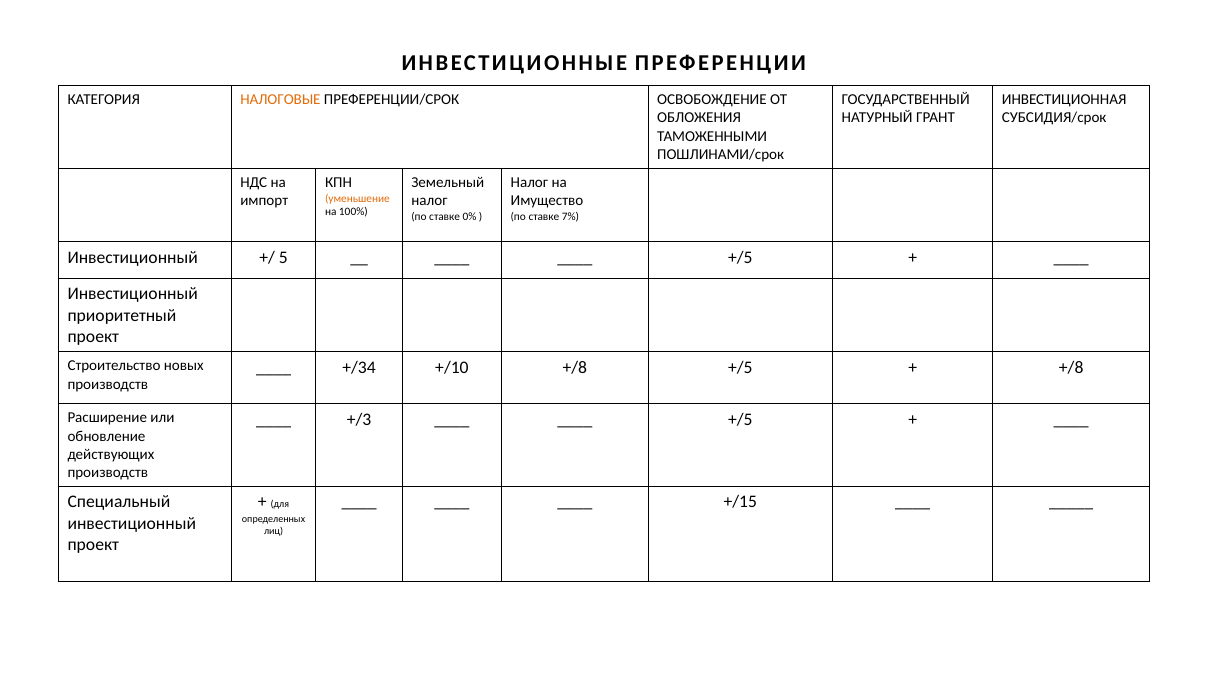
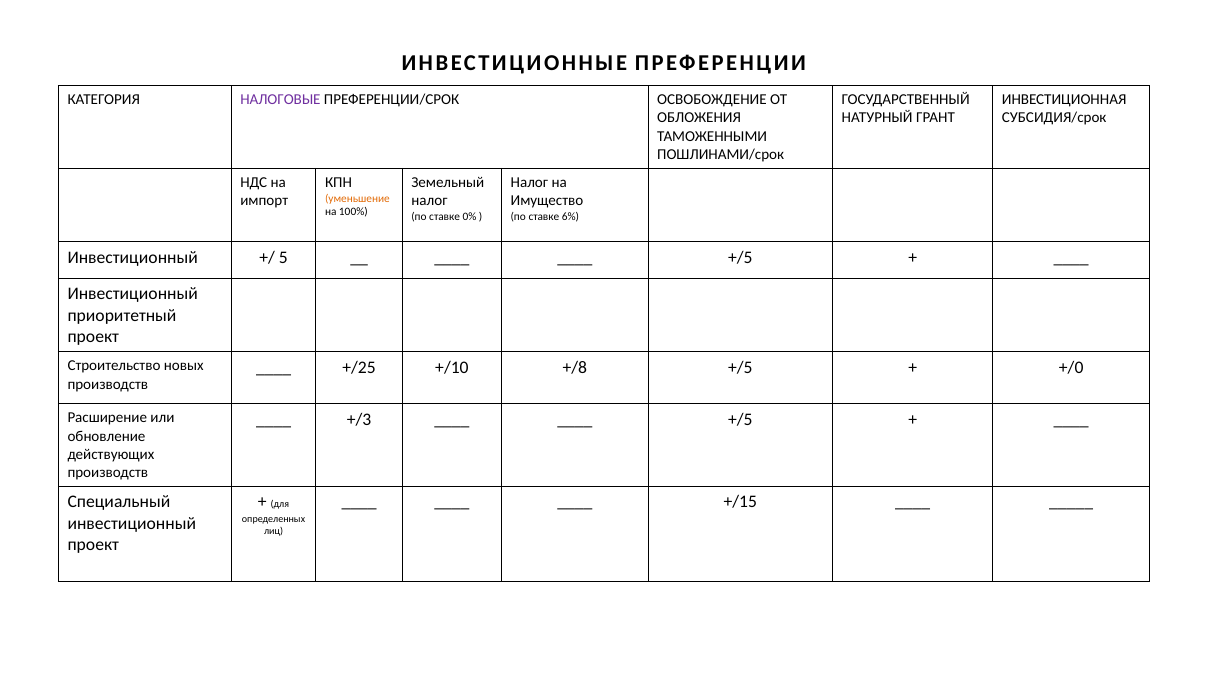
НАЛОГОВЫЕ colour: orange -> purple (280, 100)
7%: 7% -> 6% (570, 217)
+/34: +/34 -> +/25 (359, 368)
+/8: +/8 -> +/0 (1071, 368)
